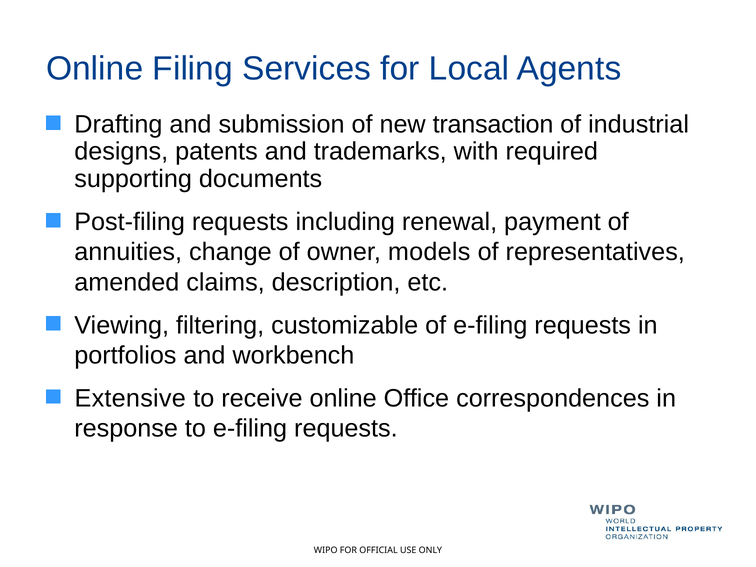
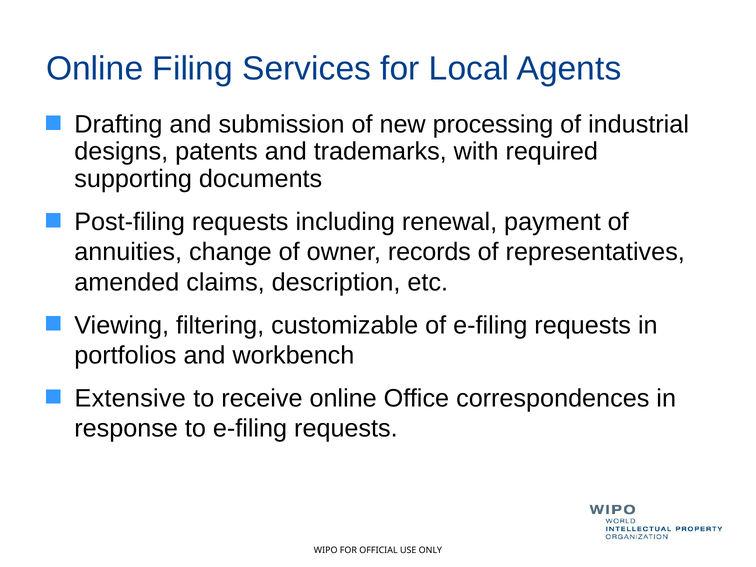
transaction: transaction -> processing (493, 124)
models: models -> records (429, 252)
